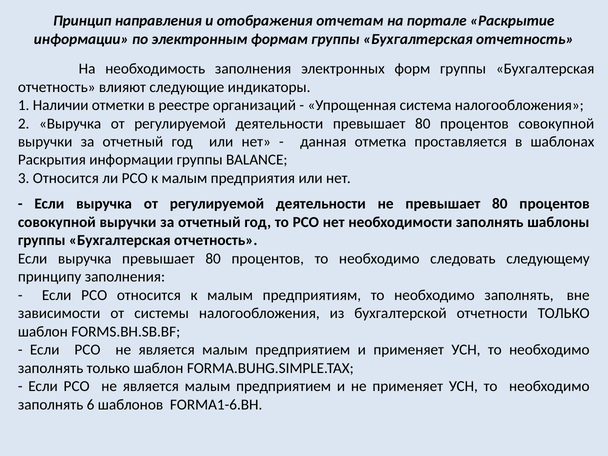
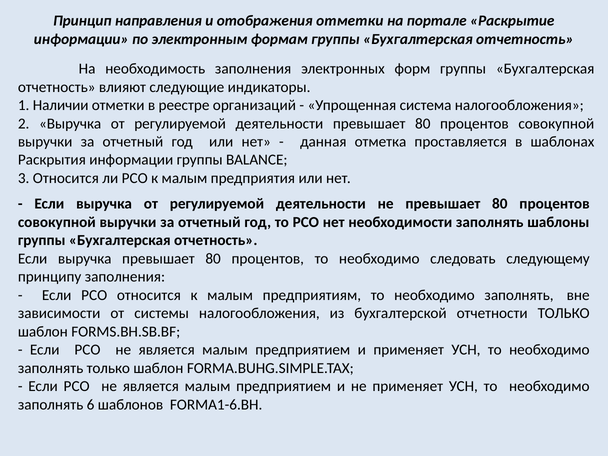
отображения отчетам: отчетам -> отметки (350, 21)
